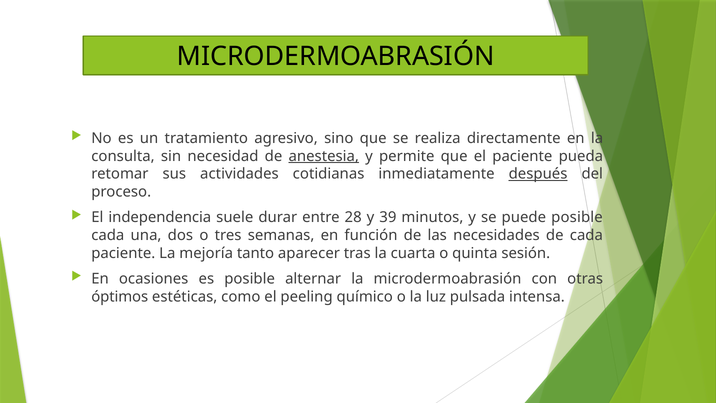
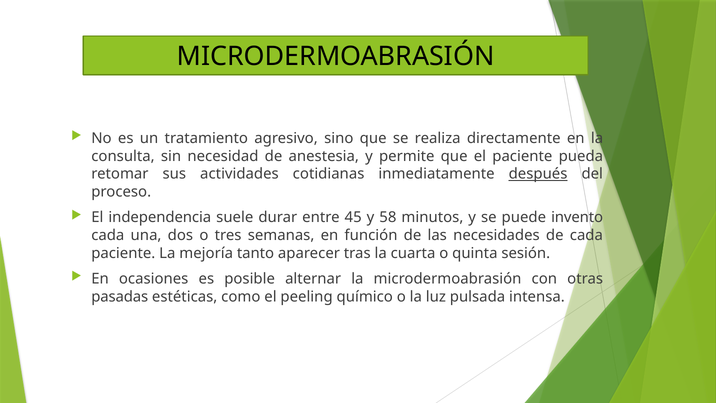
anestesia underline: present -> none (324, 156)
28: 28 -> 45 (353, 217)
39: 39 -> 58 (388, 217)
puede posible: posible -> invento (577, 217)
óptimos: óptimos -> pasadas (120, 296)
